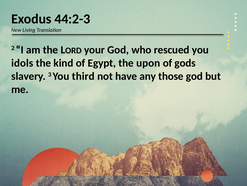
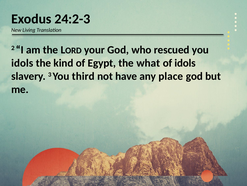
44:2-3: 44:2-3 -> 24:2-3 (72, 19)
upon: upon -> what (148, 63)
of gods: gods -> idols (185, 63)
those: those -> place (171, 76)
